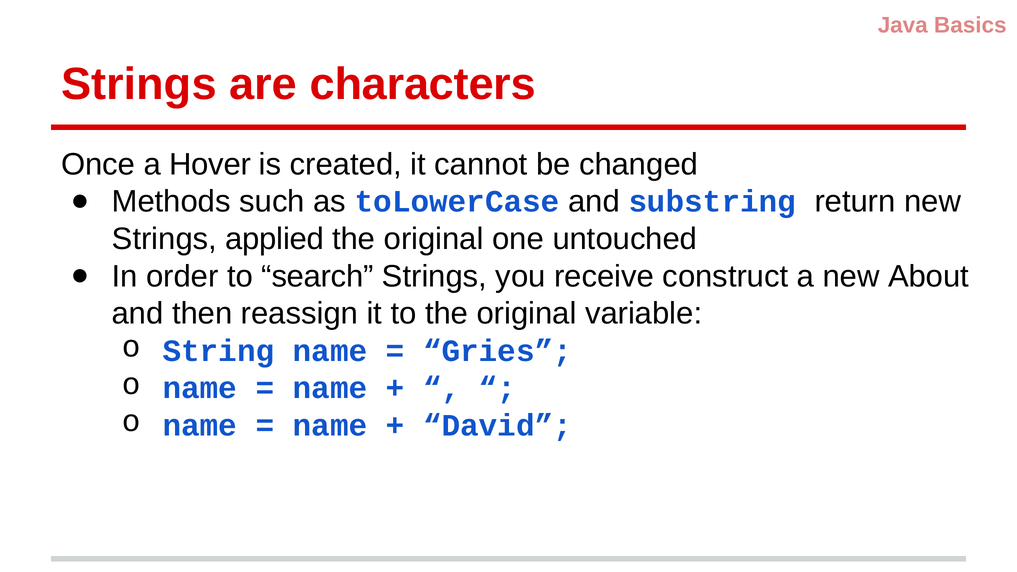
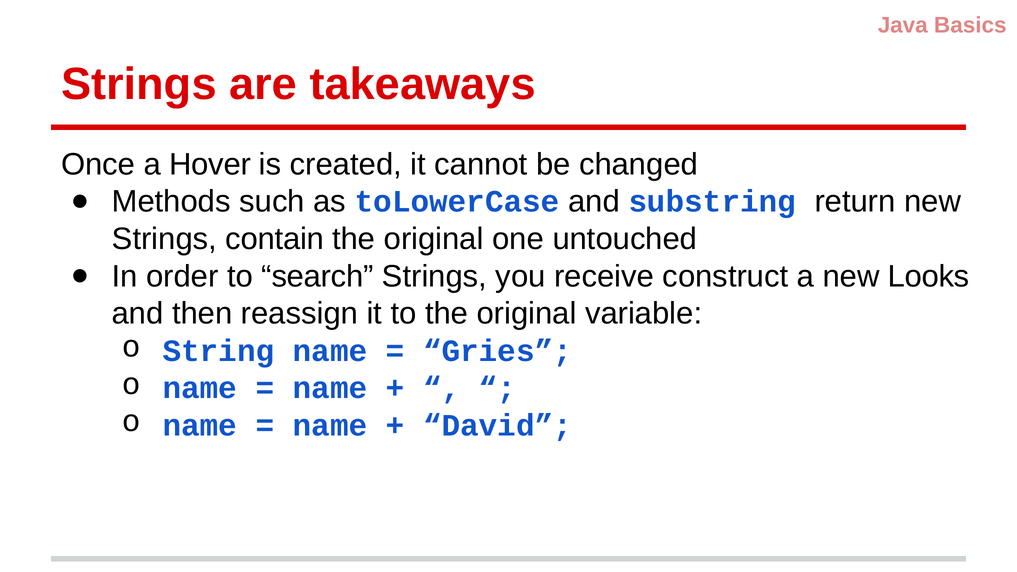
characters: characters -> takeaways (423, 84)
applied: applied -> contain (275, 239)
About: About -> Looks (929, 276)
